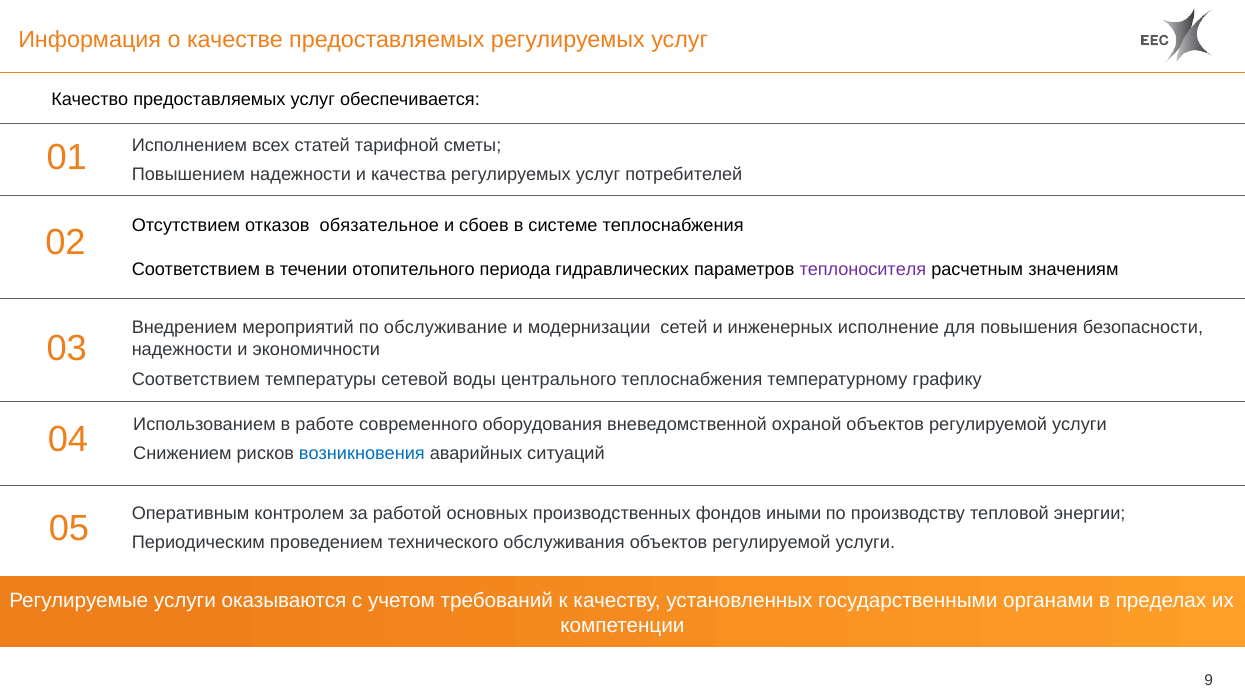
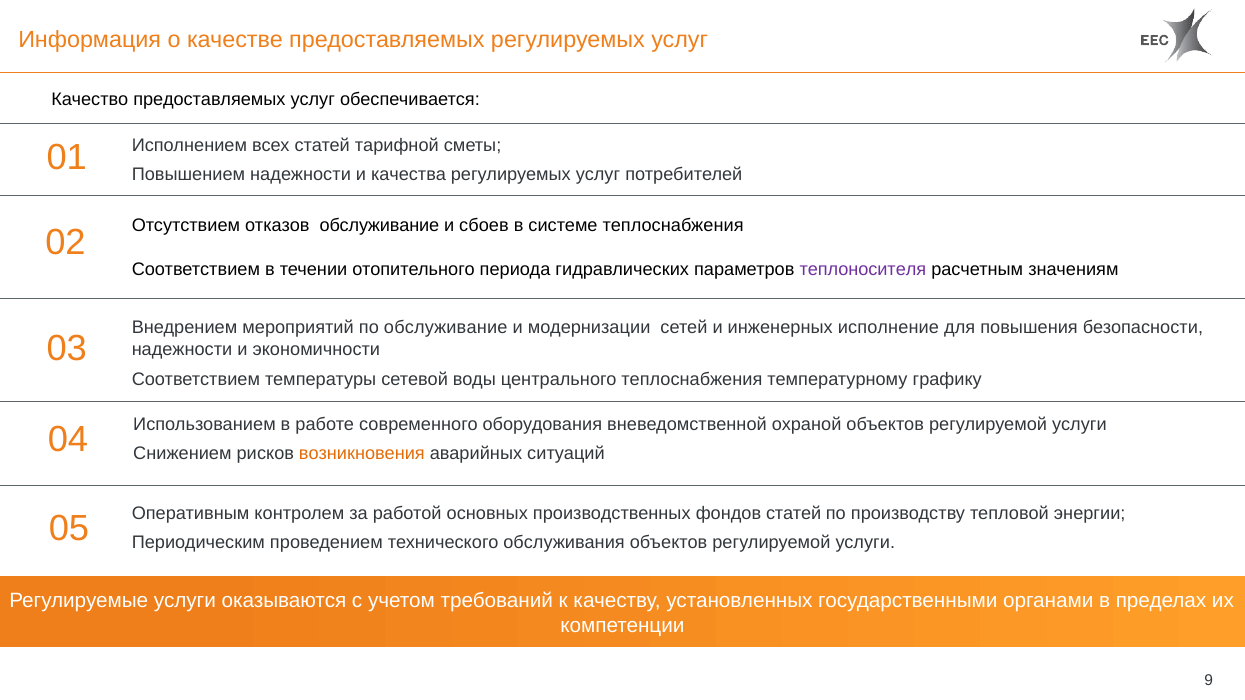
отказов обязательное: обязательное -> обслуживание (379, 226)
возникновения colour: blue -> orange (362, 454)
фондов иными: иными -> статей (794, 513)
